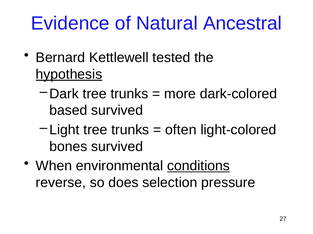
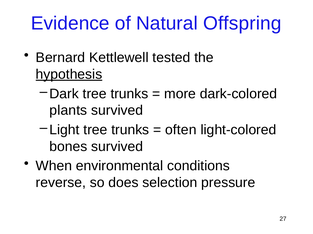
Ancestral: Ancestral -> Offspring (242, 23)
based: based -> plants (68, 111)
conditions underline: present -> none (198, 166)
